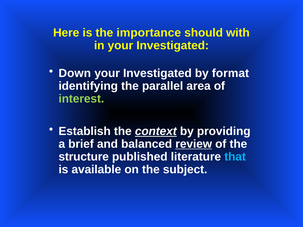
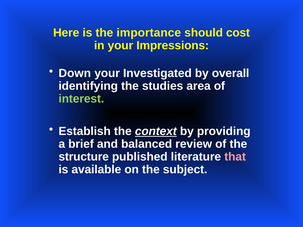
with: with -> cost (238, 33)
in your Investigated: Investigated -> Impressions (173, 45)
format: format -> overall (231, 73)
parallel: parallel -> studies (163, 86)
review underline: present -> none (194, 144)
that colour: light blue -> pink (235, 157)
